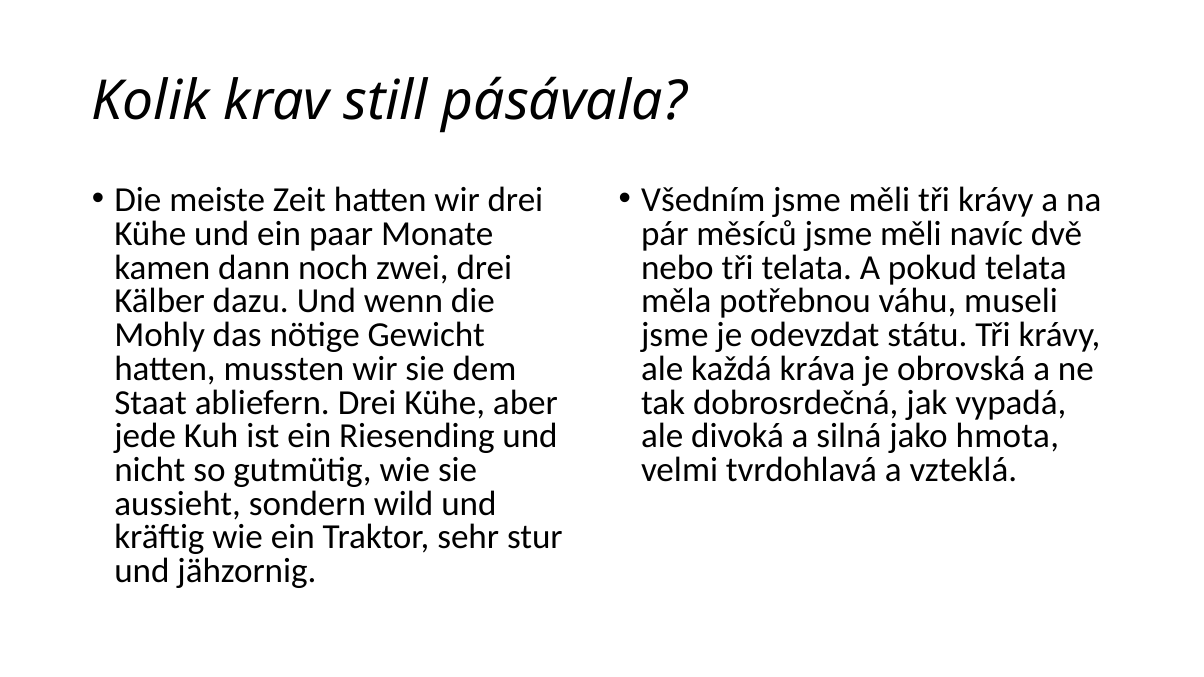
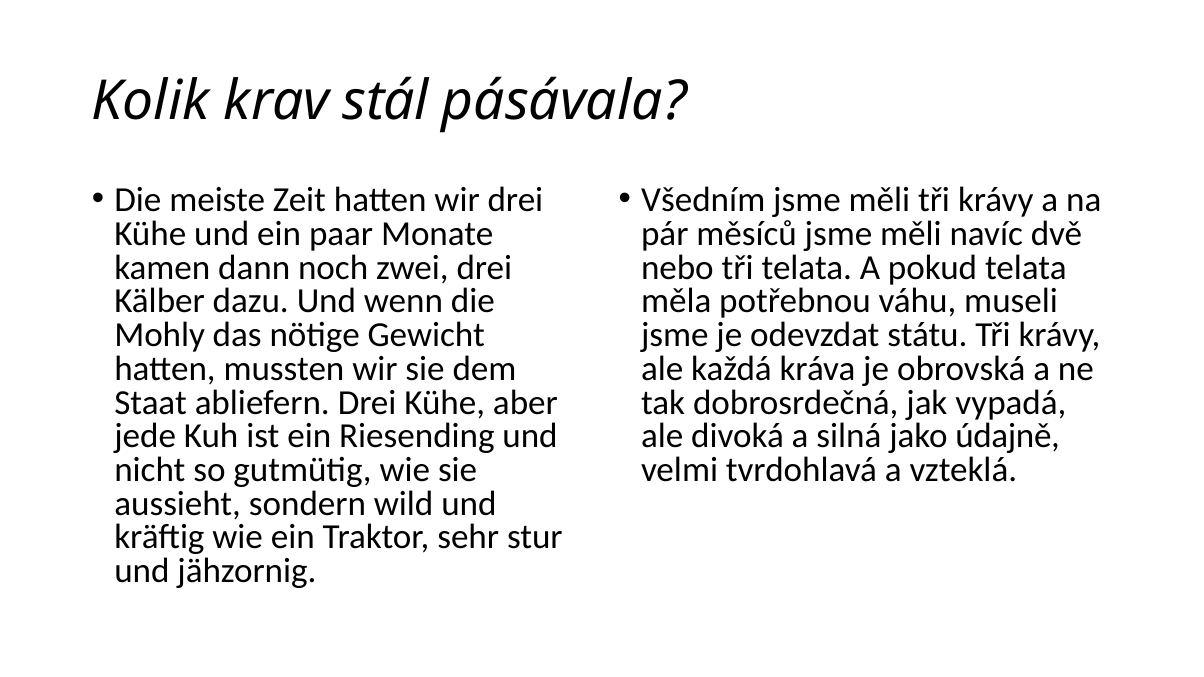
still: still -> stál (386, 101)
hmota: hmota -> údajně (1008, 436)
